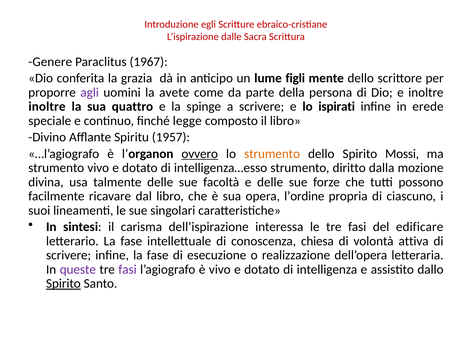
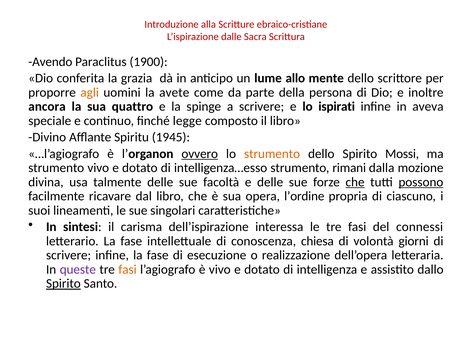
egli: egli -> alla (208, 24)
Genere: Genere -> Avendo (50, 62)
1967: 1967 -> 1900 (149, 62)
figli: figli -> allo (295, 78)
agli colour: purple -> orange (90, 92)
inoltre: inoltre -> ancora (47, 107)
erede: erede -> aveva (428, 107)
1957: 1957 -> 1945 (171, 137)
diritto: diritto -> rimani (349, 168)
che underline: none -> present (355, 182)
possono underline: none -> present (421, 182)
edificare: edificare -> connessi (420, 227)
attiva: attiva -> giorni (414, 241)
fasi colour: purple -> orange (127, 269)
